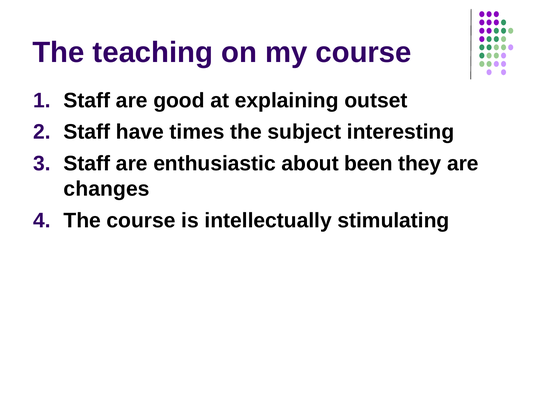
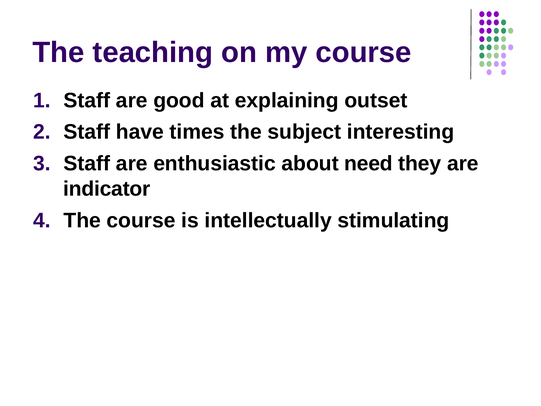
been: been -> need (369, 164)
changes: changes -> indicator (107, 189)
